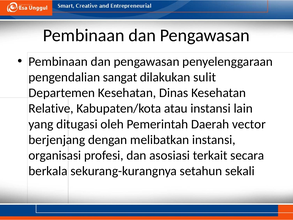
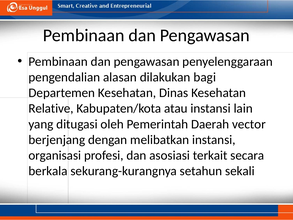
sangat: sangat -> alasan (120, 77)
sulit: sulit -> bagi (205, 77)
